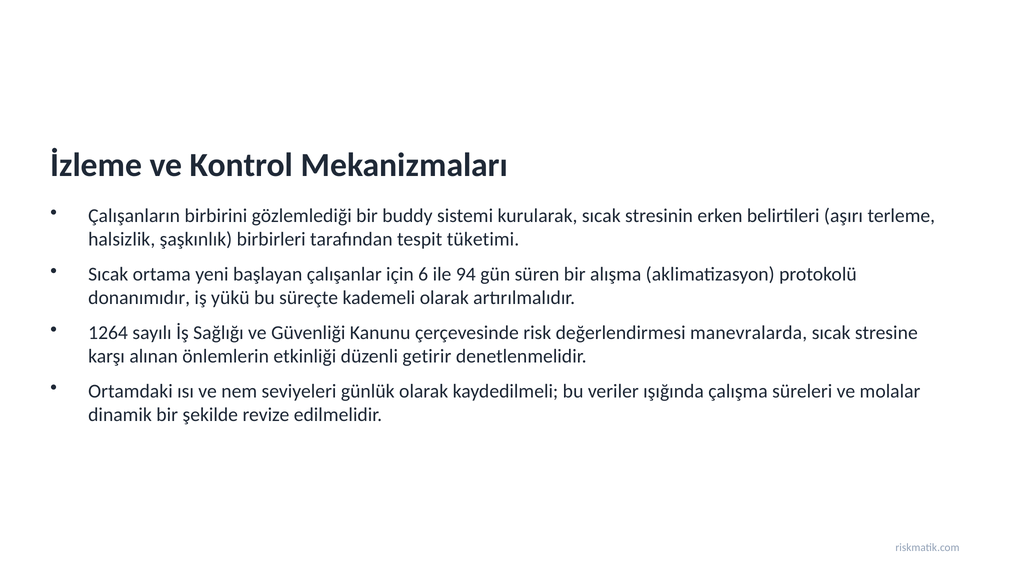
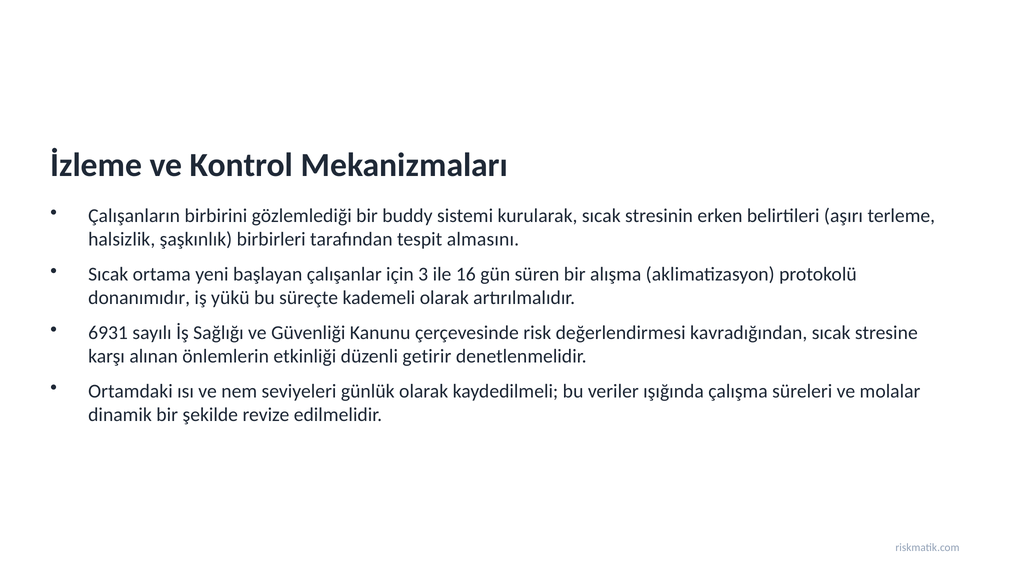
tüketimi: tüketimi -> almasını (483, 240)
6: 6 -> 3 (423, 274)
94: 94 -> 16 (466, 274)
1264: 1264 -> 6931 (108, 333)
manevralarda: manevralarda -> kavradığından (749, 333)
